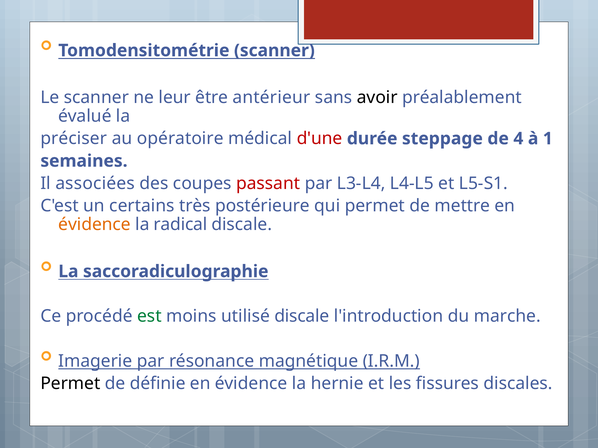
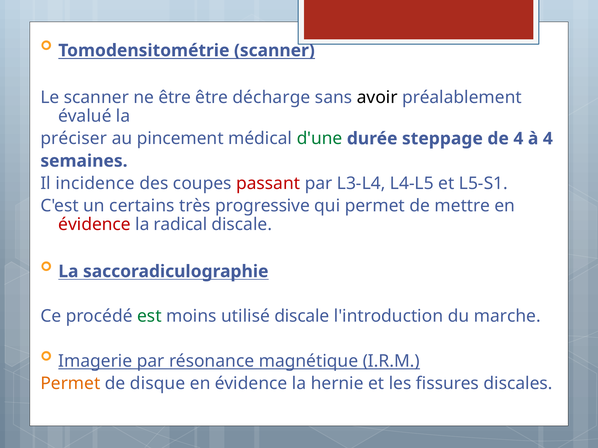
ne leur: leur -> être (175, 97)
antérieur: antérieur -> décharge (271, 97)
opératoire: opératoire -> pincement (180, 139)
d'une colour: red -> green (319, 139)
à 1: 1 -> 4 (548, 139)
associées: associées -> incidence (95, 184)
postérieure: postérieure -> progressive (262, 206)
évidence colour: orange -> red (94, 225)
Permet colour: black -> orange (70, 384)
définie: définie -> disque (158, 384)
